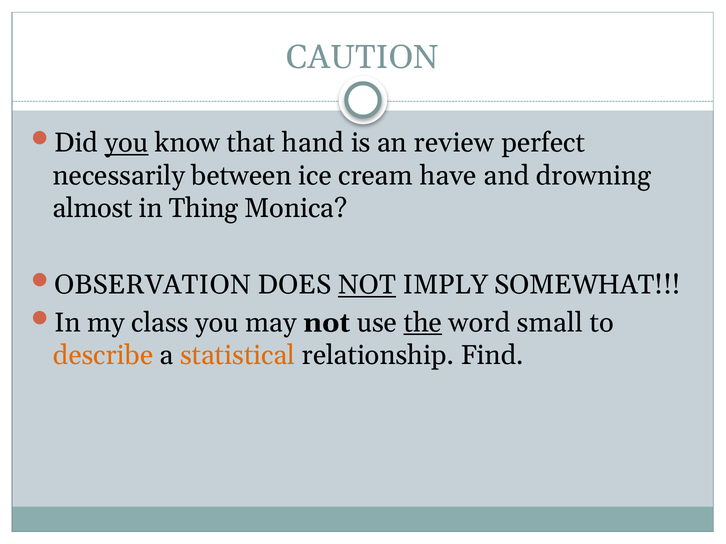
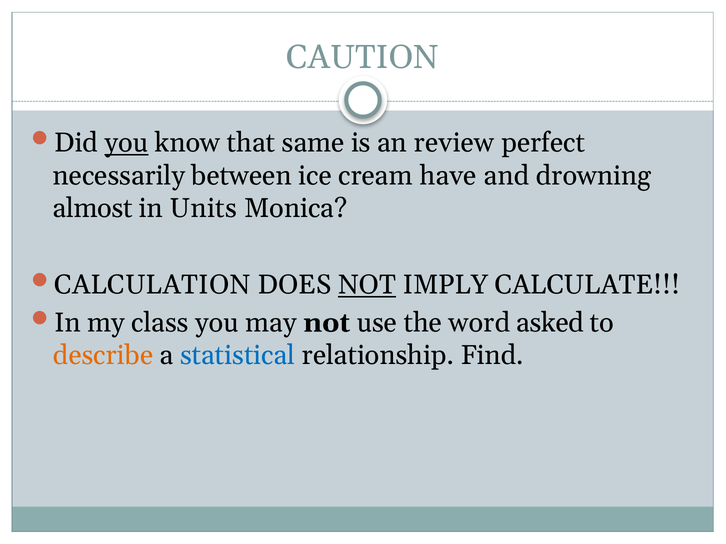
hand: hand -> same (313, 143)
Thing: Thing -> Units (203, 208)
OBSERVATION: OBSERVATION -> CALCULATION (152, 285)
SOMEWHAT: SOMEWHAT -> CALCULATE (587, 285)
the underline: present -> none (423, 323)
small: small -> asked (550, 323)
statistical colour: orange -> blue (238, 356)
